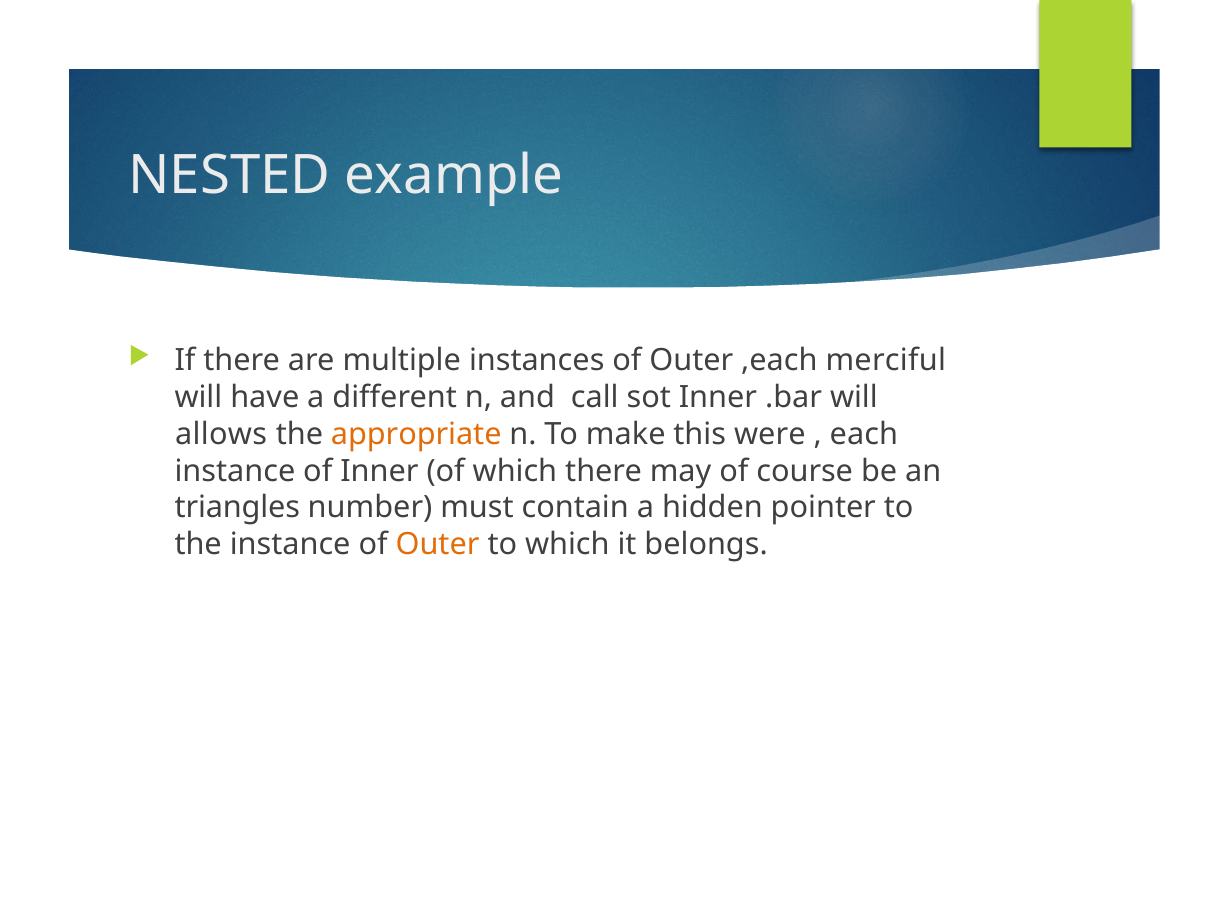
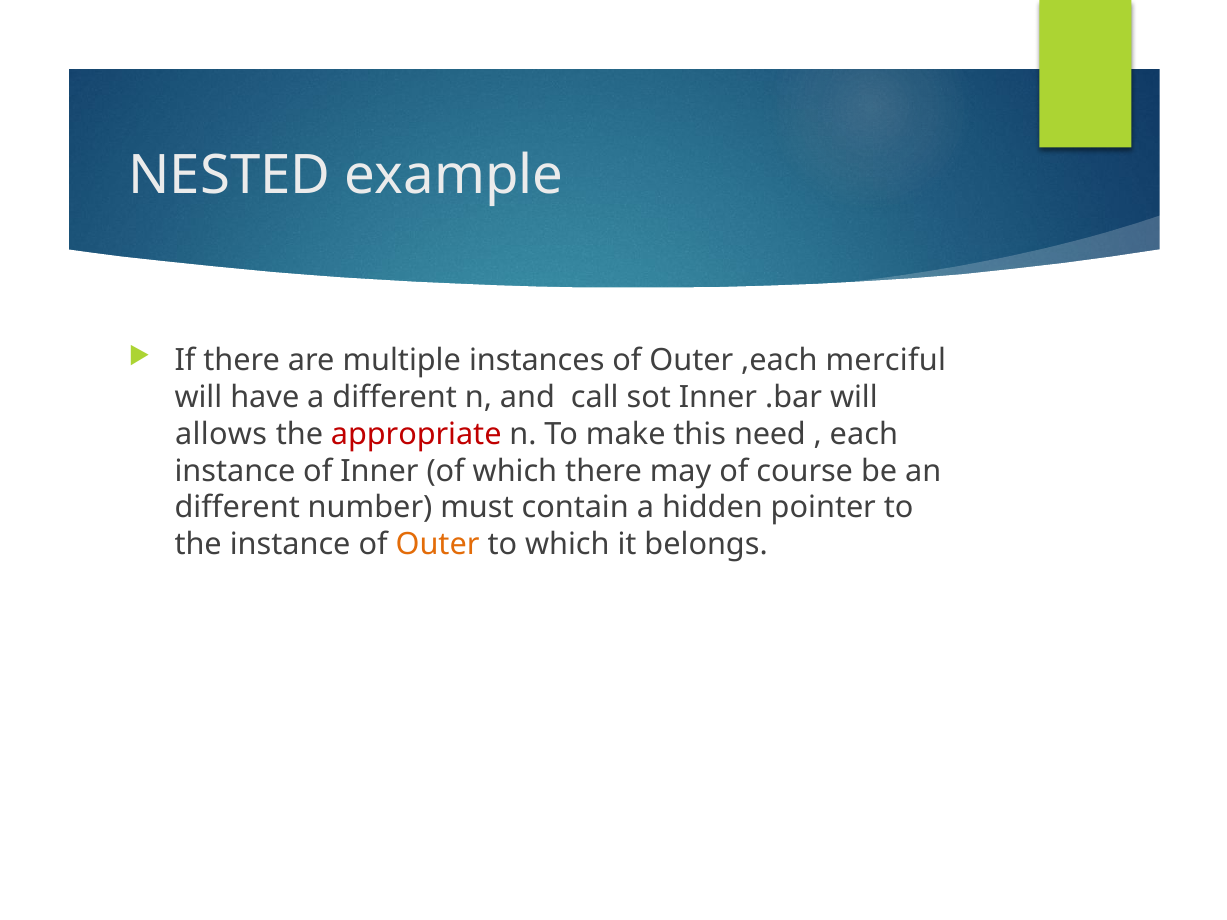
appropriate colour: orange -> red (416, 434)
were: were -> need (770, 434)
triangles: triangles -> different (237, 508)
